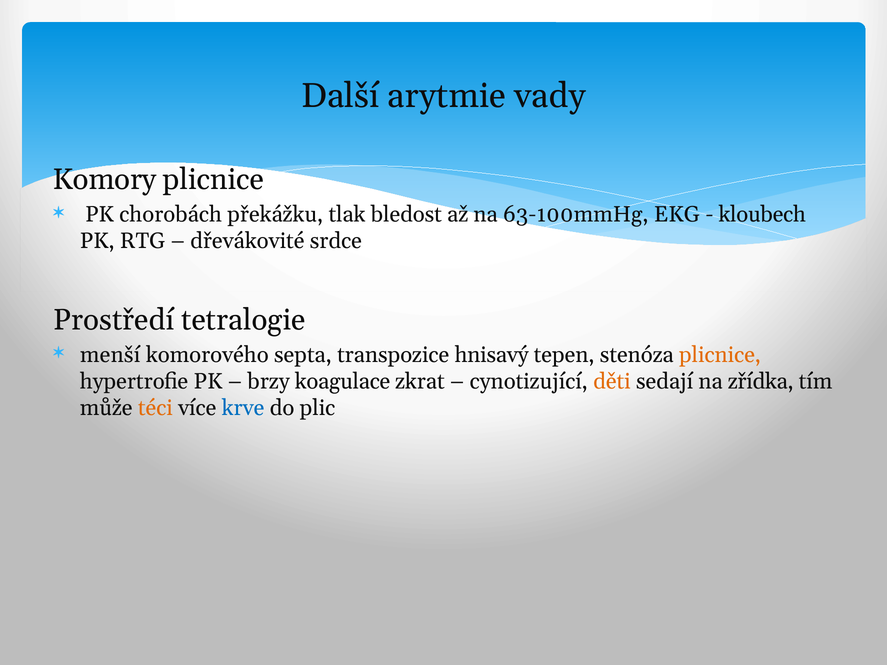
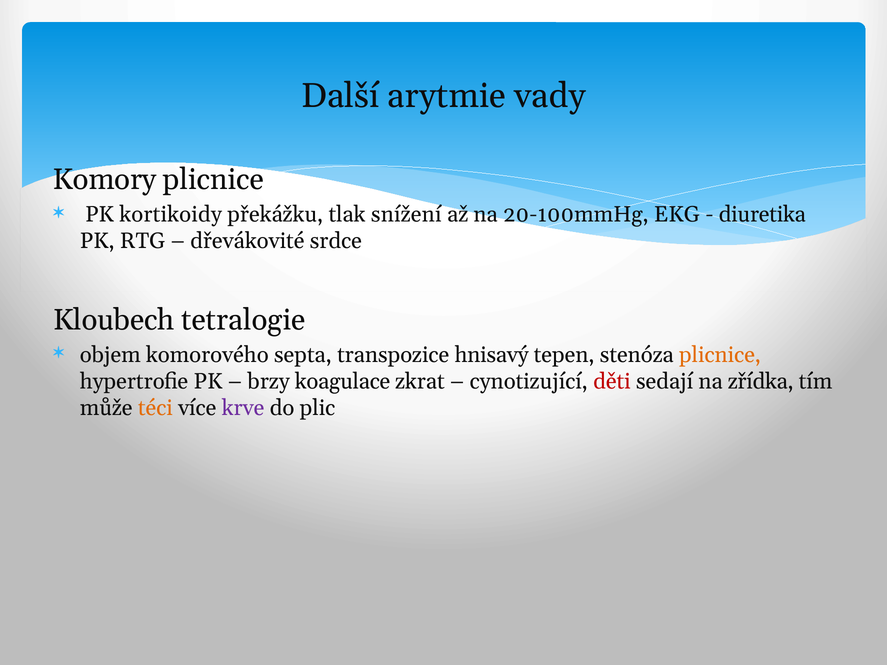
chorobách: chorobách -> kortikoidy (171, 214)
bledost: bledost -> snížení (406, 214)
63-100mmHg: 63-100mmHg -> 20-100mmHg (576, 214)
kloubech: kloubech -> diuretika (762, 214)
Prostředí: Prostředí -> Kloubech (114, 320)
menší: menší -> objem (110, 355)
děti colour: orange -> red (612, 381)
krve colour: blue -> purple (243, 408)
